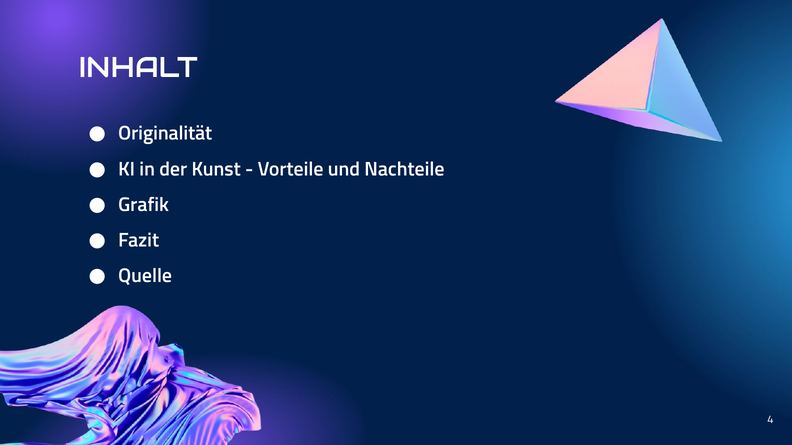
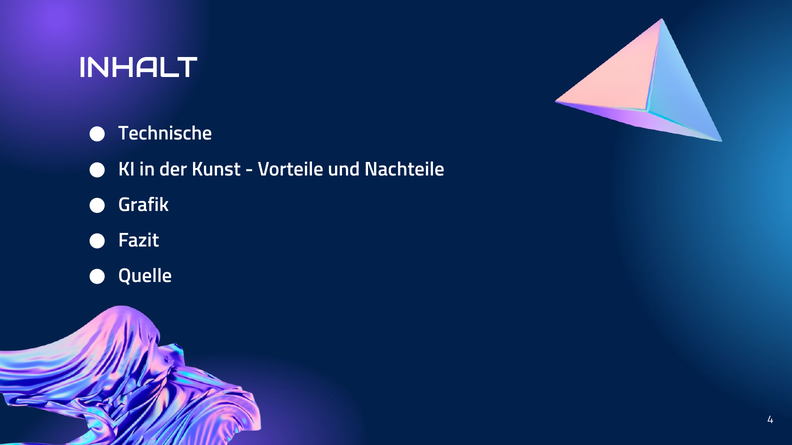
Originalität: Originalität -> Technische (165, 134)
